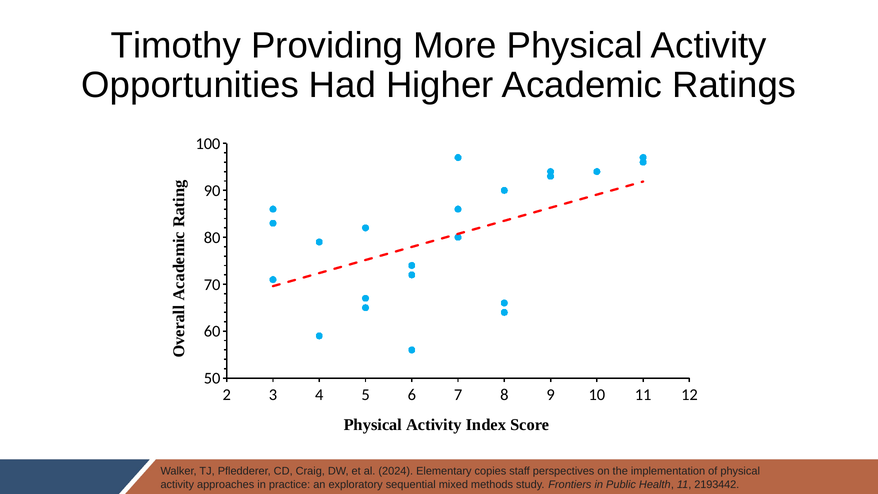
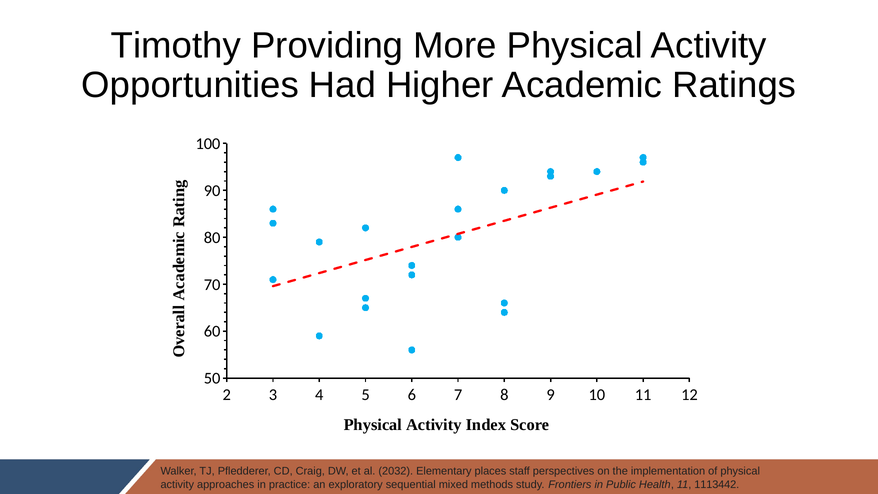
2024: 2024 -> 2032 (396, 471)
copies: copies -> places (490, 471)
2193442: 2193442 -> 1113442 (717, 484)
